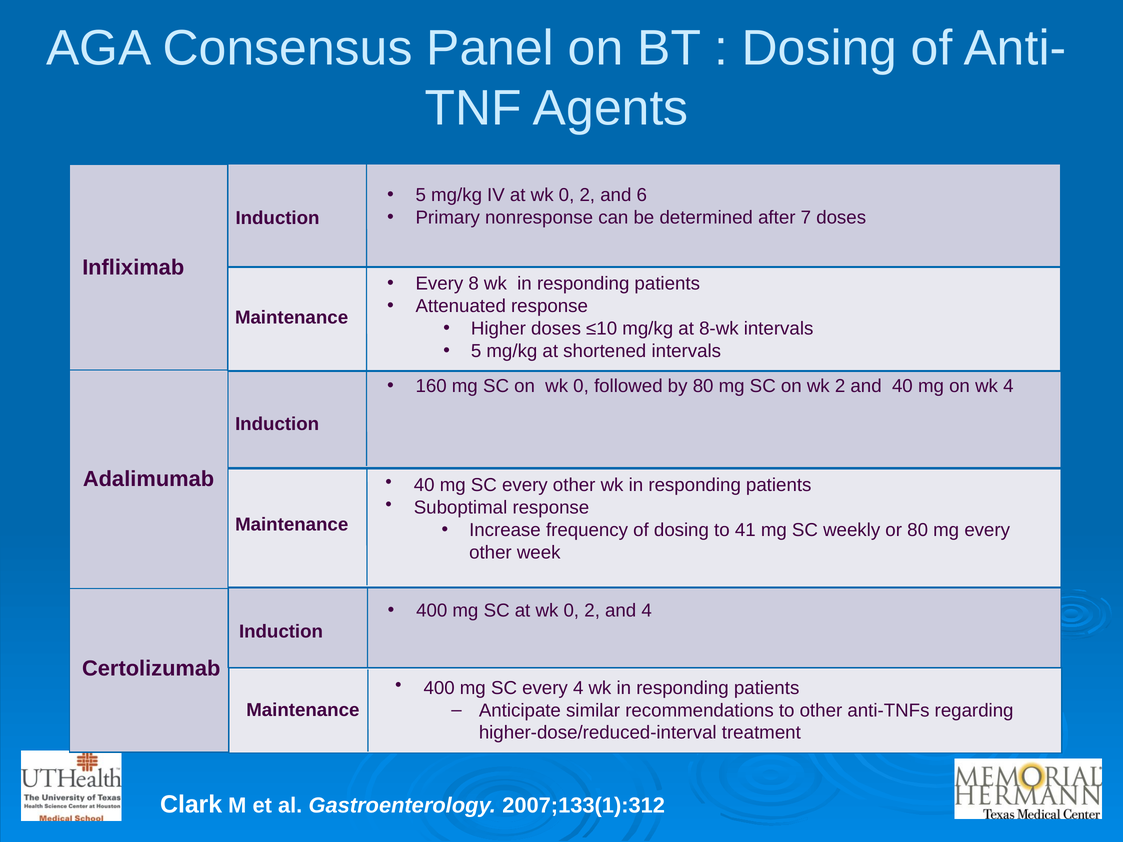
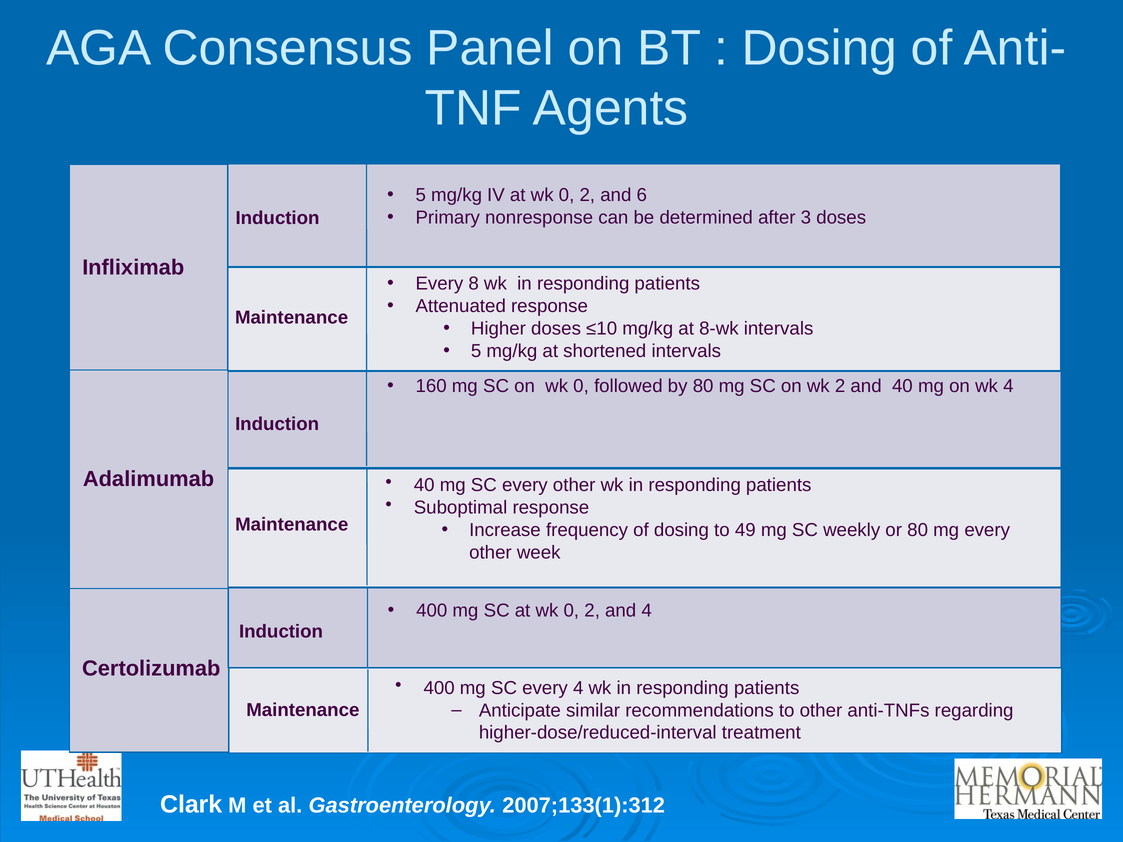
7: 7 -> 3 (806, 218)
41: 41 -> 49 (745, 530)
